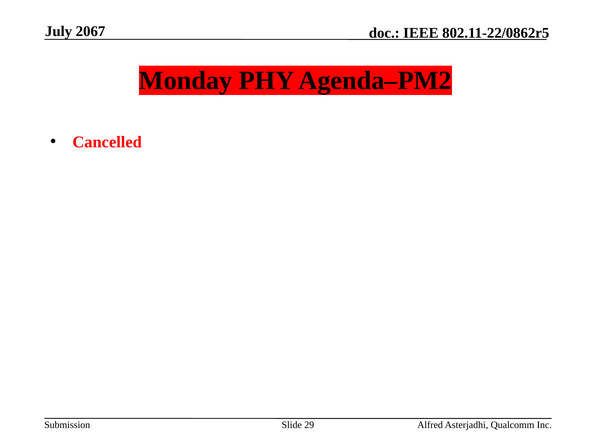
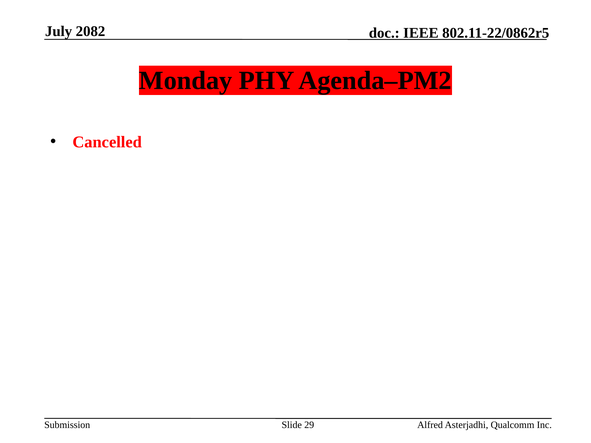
2067: 2067 -> 2082 (91, 31)
